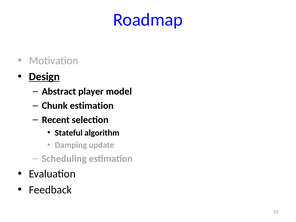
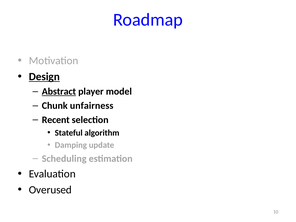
Abstract underline: none -> present (59, 91)
Chunk estimation: estimation -> unfairness (92, 106)
Feedback: Feedback -> Overused (50, 190)
